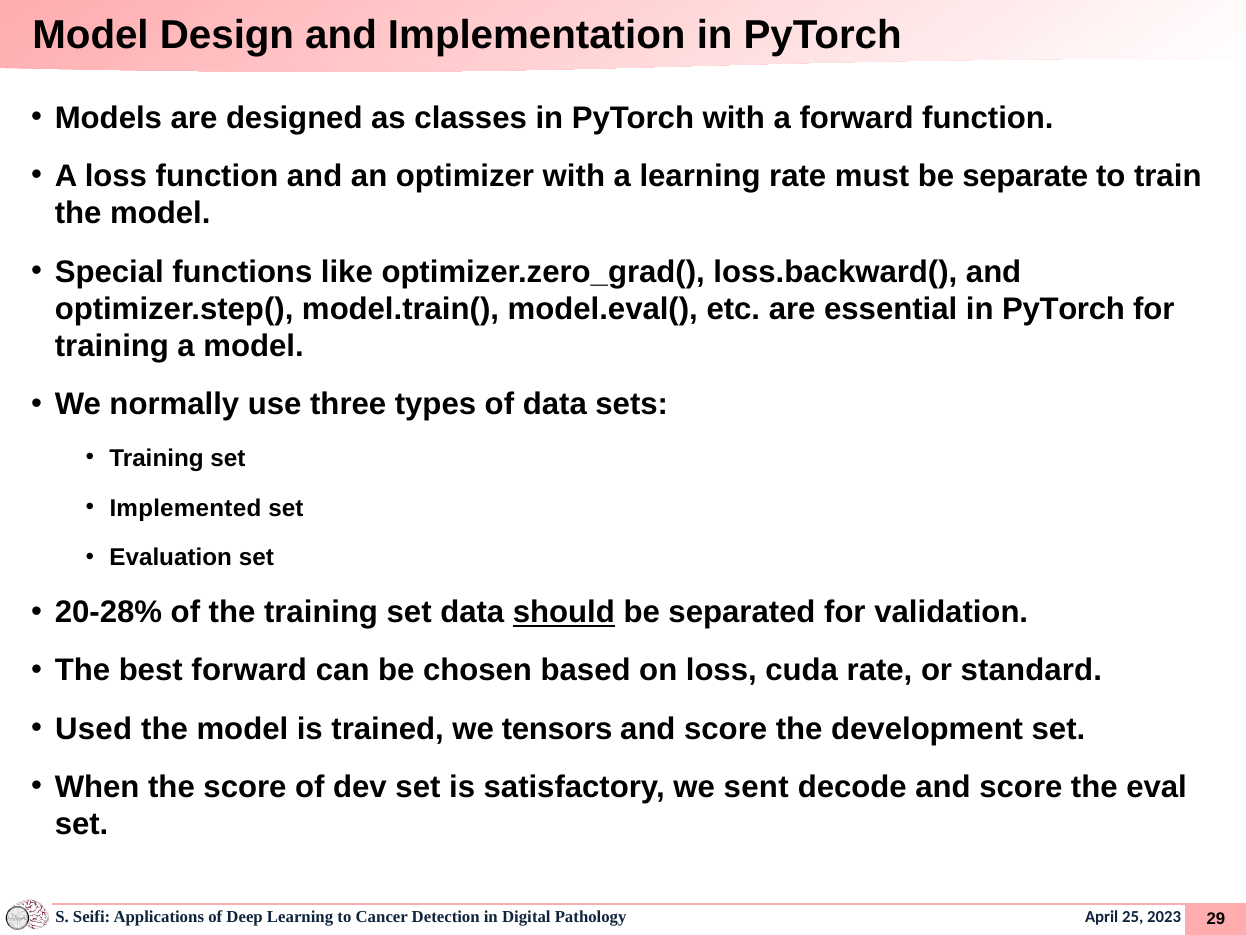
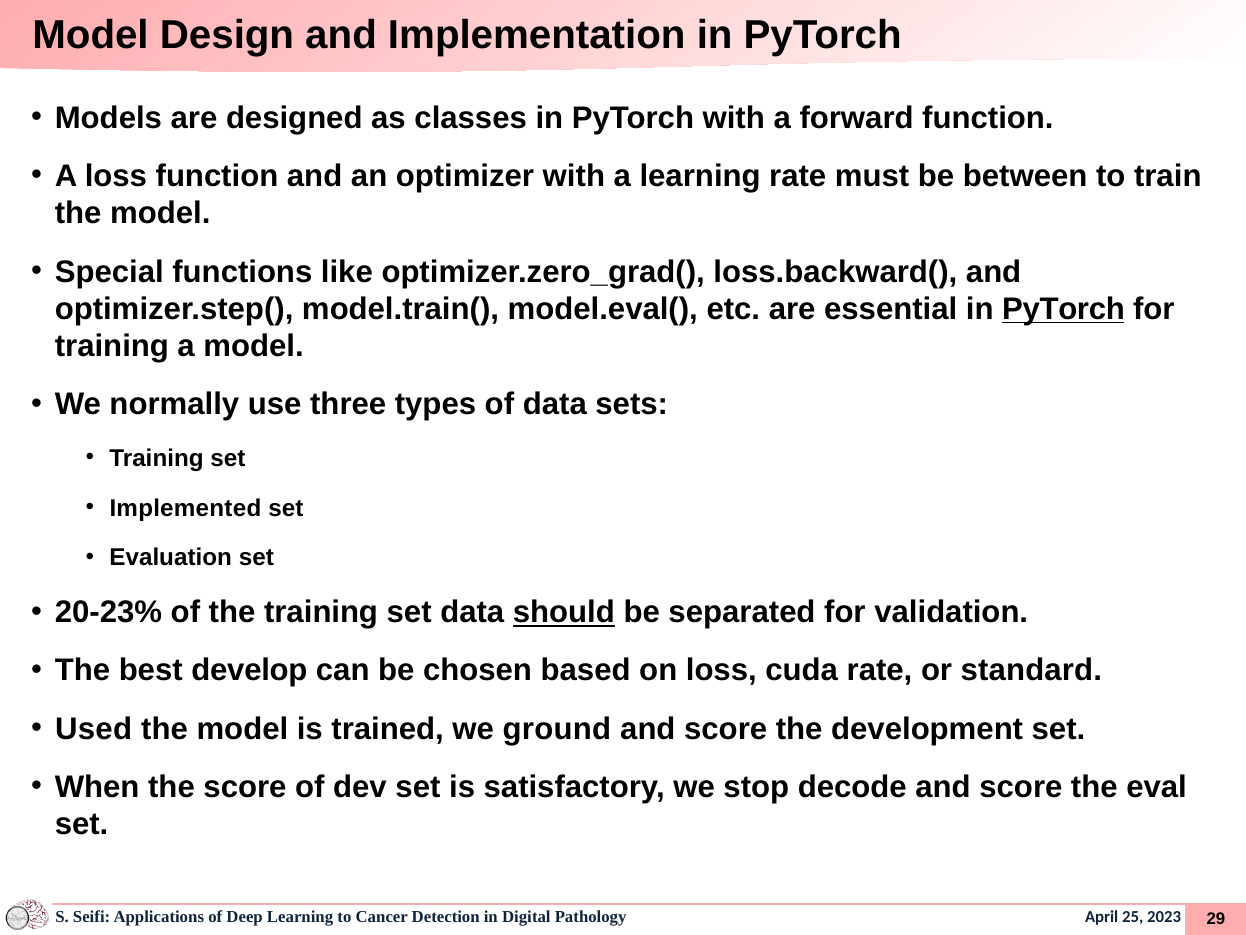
separate: separate -> between (1025, 176)
PyTorch underline: none -> present (1063, 309)
20-28%: 20-28% -> 20-23% (108, 612)
best forward: forward -> develop (249, 670)
tensors: tensors -> ground (557, 728)
sent: sent -> stop (756, 787)
